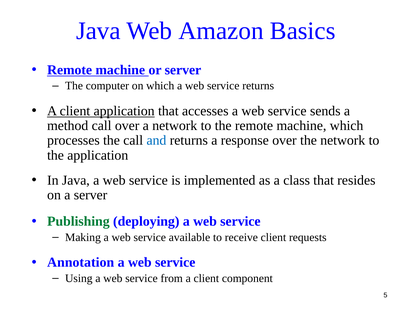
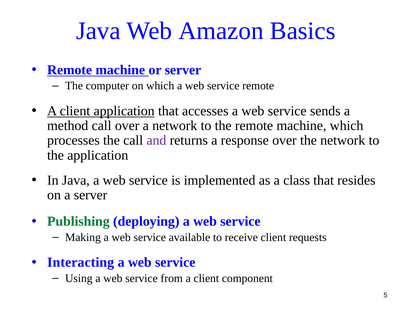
service returns: returns -> remote (258, 86)
and colour: blue -> purple (156, 140)
Annotation: Annotation -> Interacting (81, 262)
